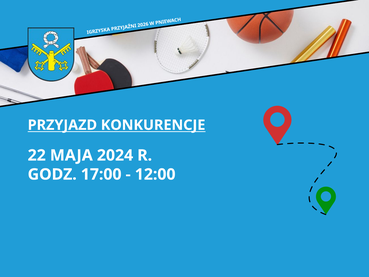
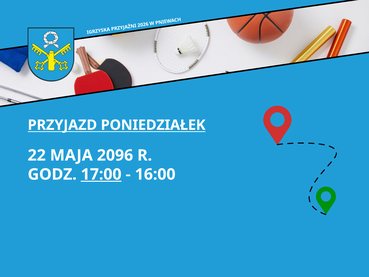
KONKURENCJE: KONKURENCJE -> PONIEDZIAŁEK (153, 125)
2024: 2024 -> 2096 (115, 155)
17:00 underline: none -> present (101, 174)
12:00: 12:00 -> 16:00 (155, 174)
